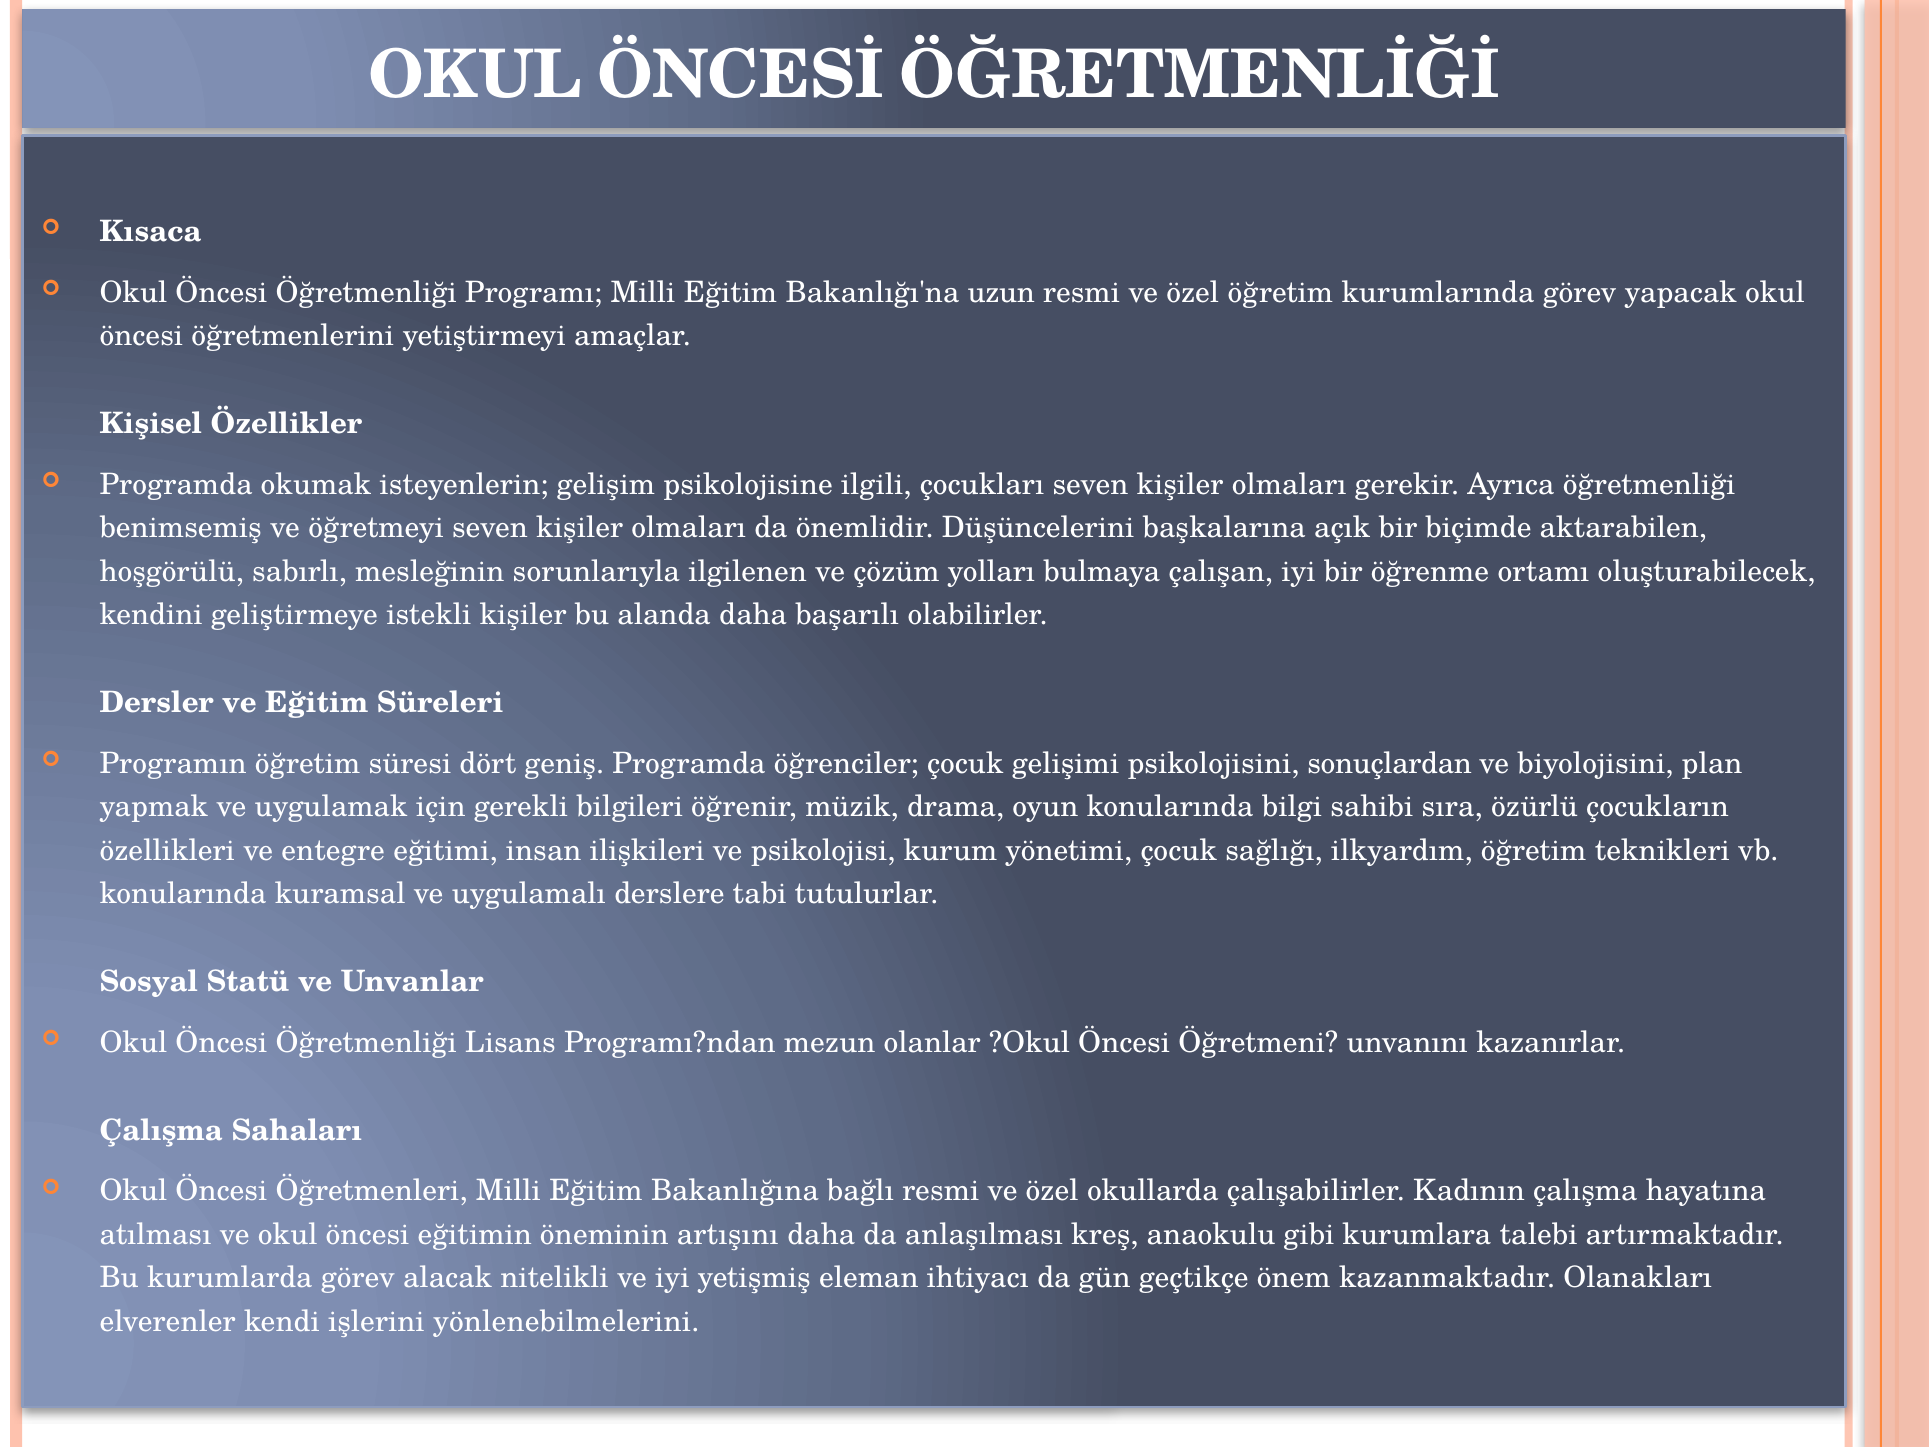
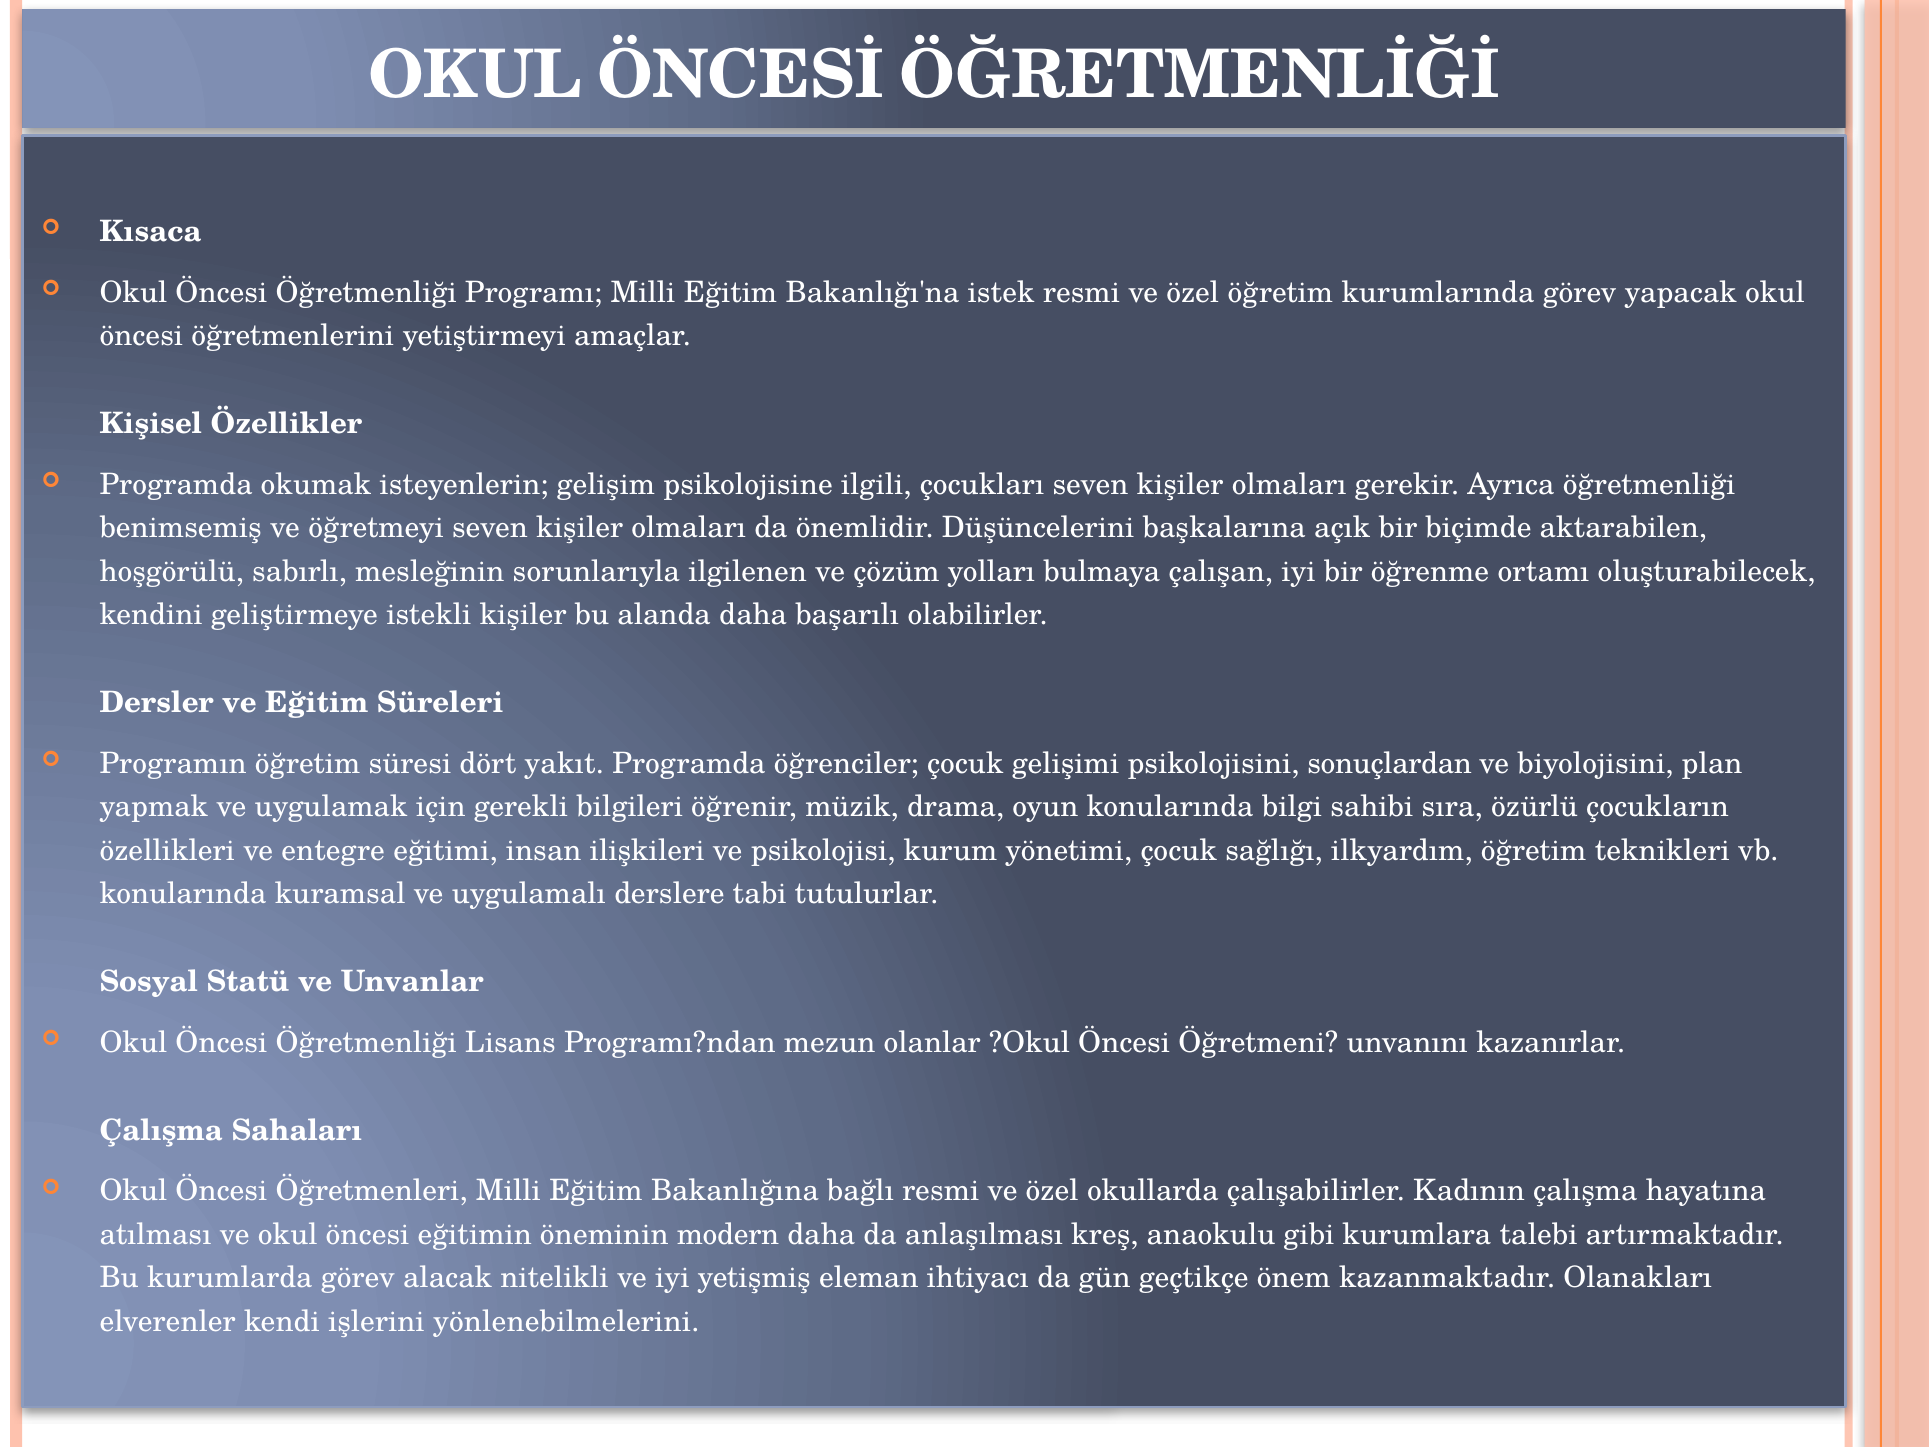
uzun: uzun -> istek (1001, 292)
geniş: geniş -> yakıt (564, 763)
artışını: artışını -> modern (728, 1234)
